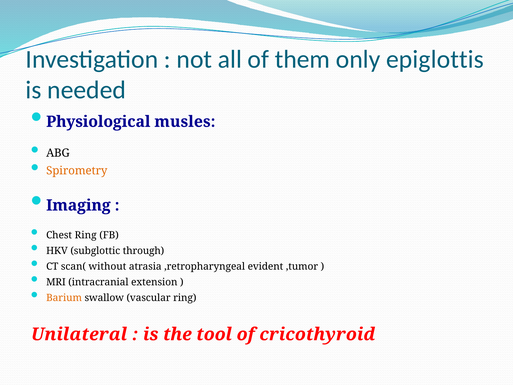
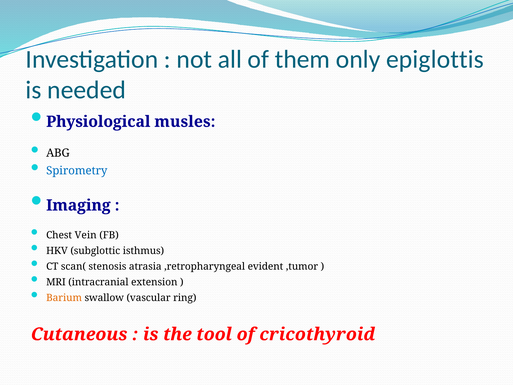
Spirometry colour: orange -> blue (77, 171)
Chest Ring: Ring -> Vein (86, 235)
through: through -> isthmus (143, 251)
without: without -> stenosis (107, 266)
Unilateral: Unilateral -> Cutaneous (79, 334)
